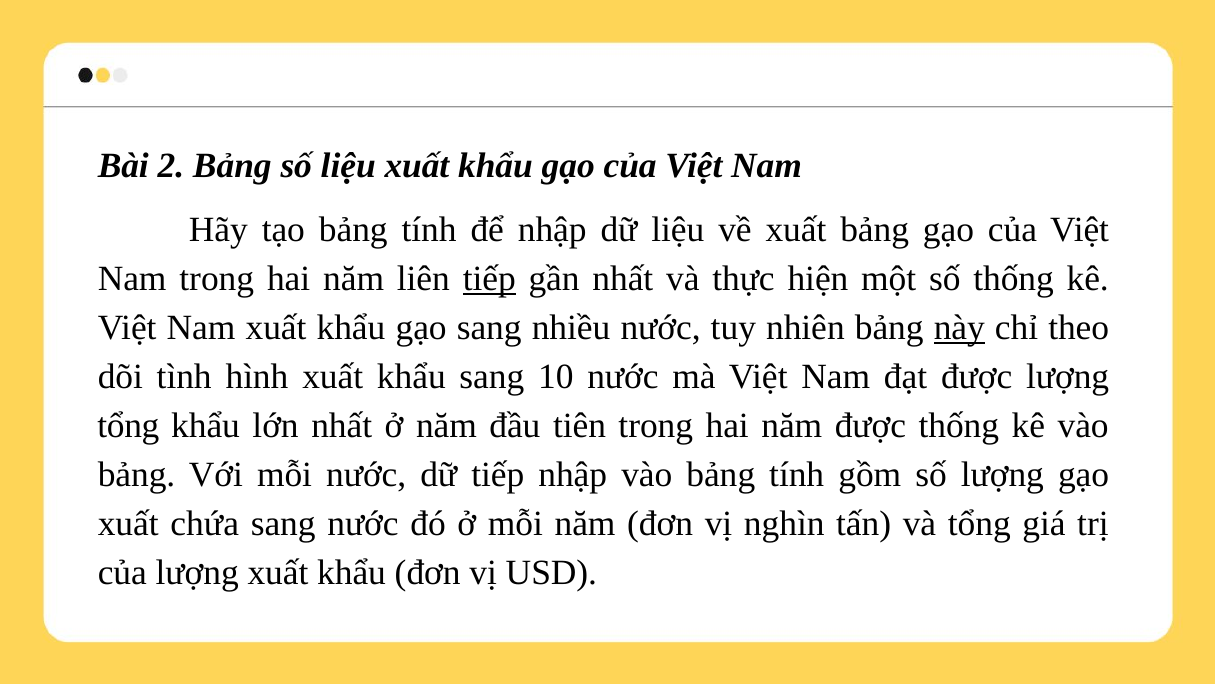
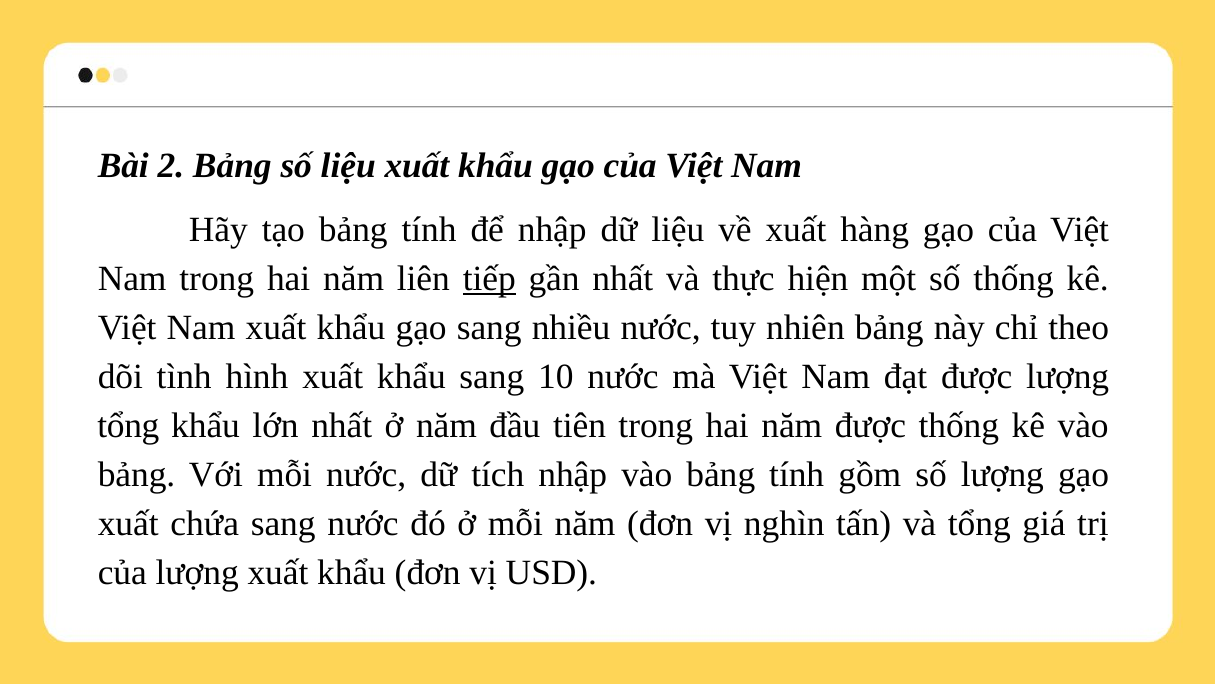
xuất bảng: bảng -> hàng (875, 230)
này underline: present -> none (959, 327)
dữ tiếp: tiếp -> tích (498, 474)
